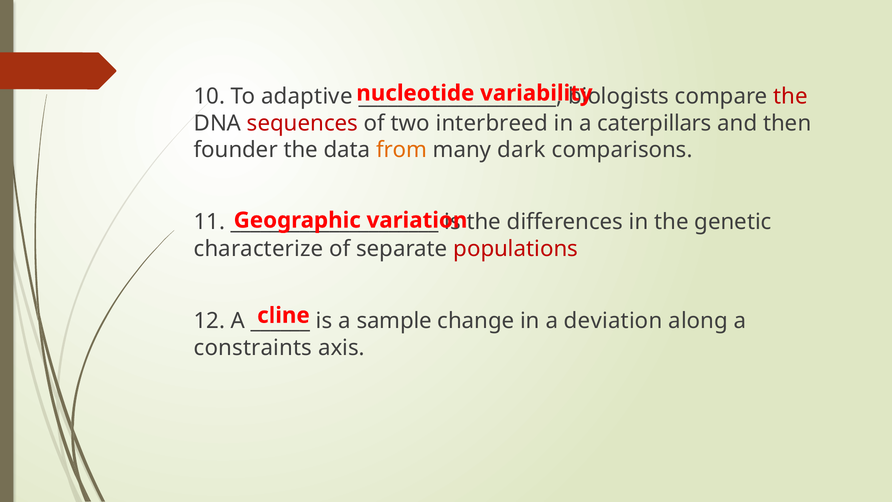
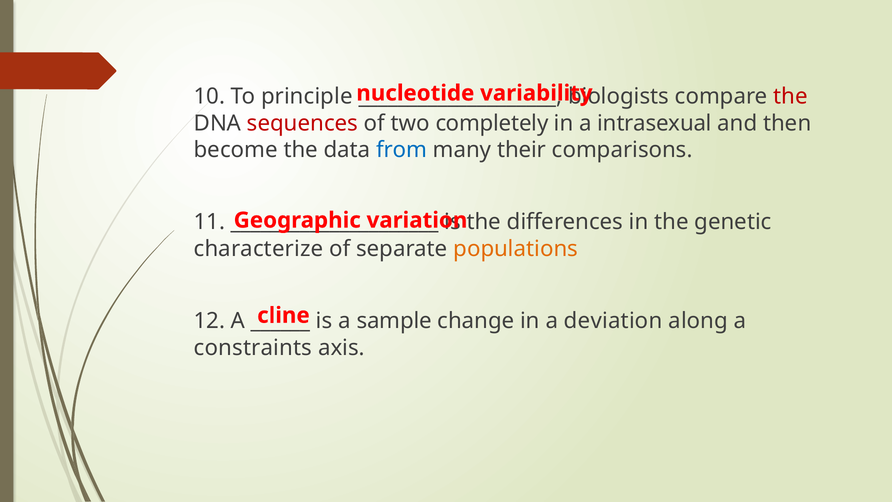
adaptive: adaptive -> principle (307, 96)
interbreed: interbreed -> completely (492, 123)
caterpillars: caterpillars -> intrasexual (655, 123)
founder: founder -> become (236, 150)
from colour: orange -> blue (402, 150)
dark: dark -> their (522, 150)
populations colour: red -> orange (516, 249)
